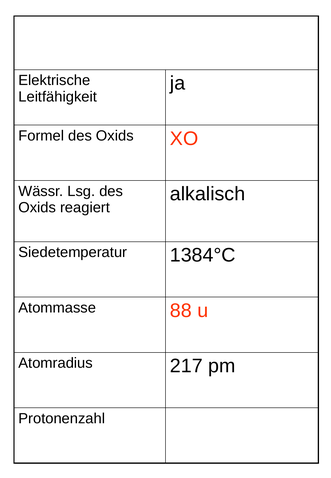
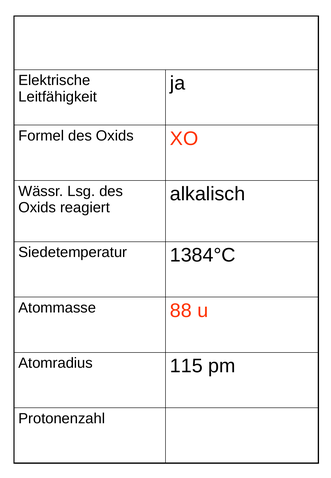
217: 217 -> 115 (186, 366)
